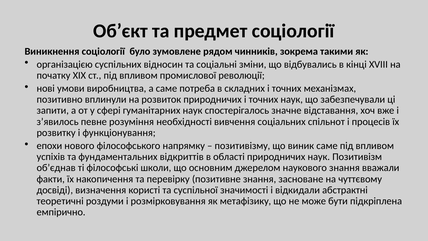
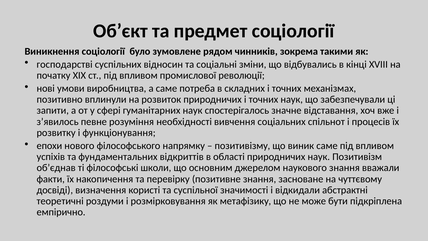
організацією: організацією -> господарстві (65, 64)
